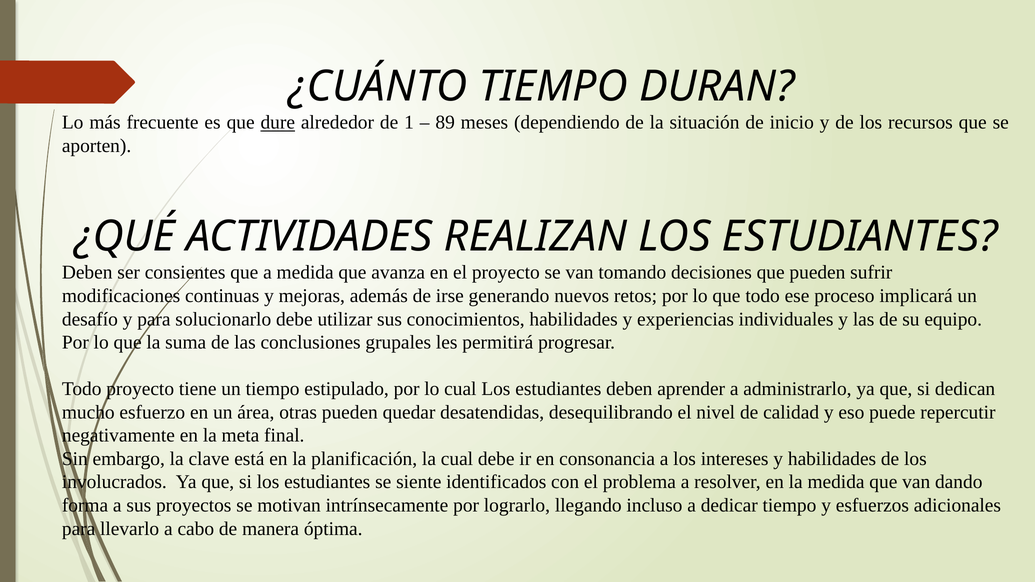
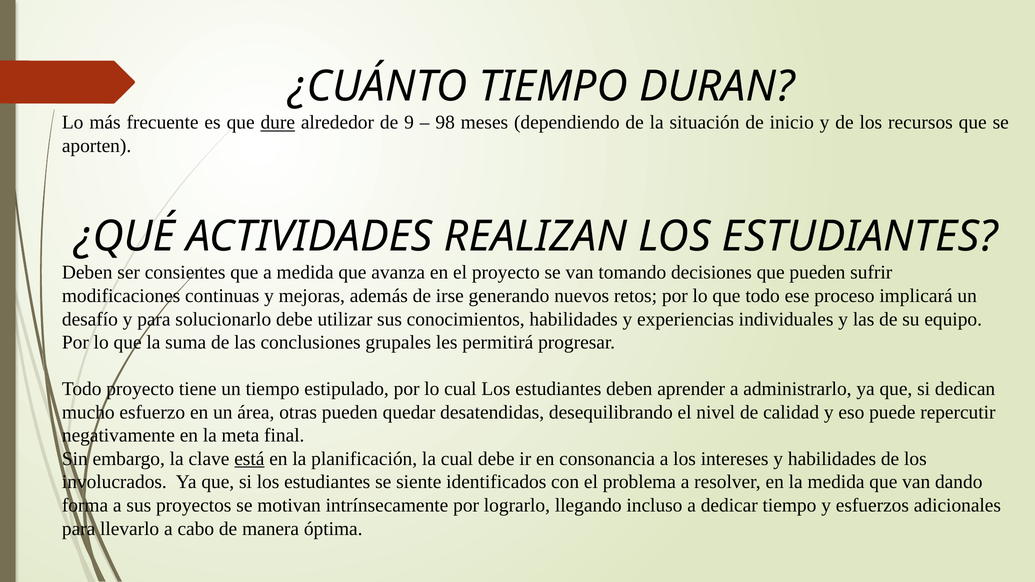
1: 1 -> 9 (409, 123)
89: 89 -> 98 (445, 123)
está underline: none -> present (249, 459)
